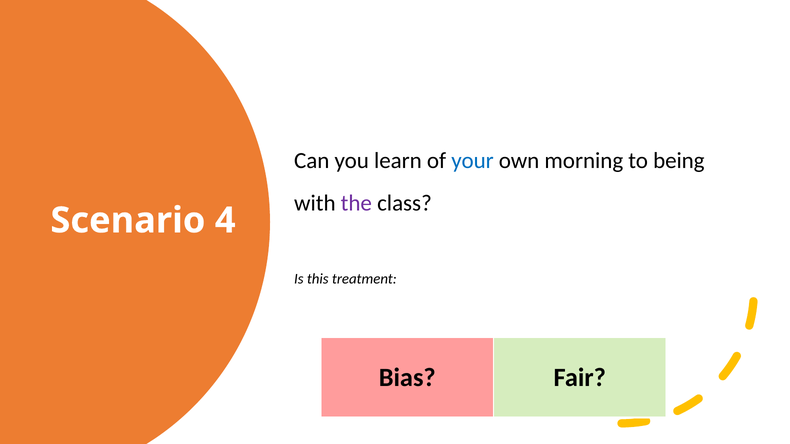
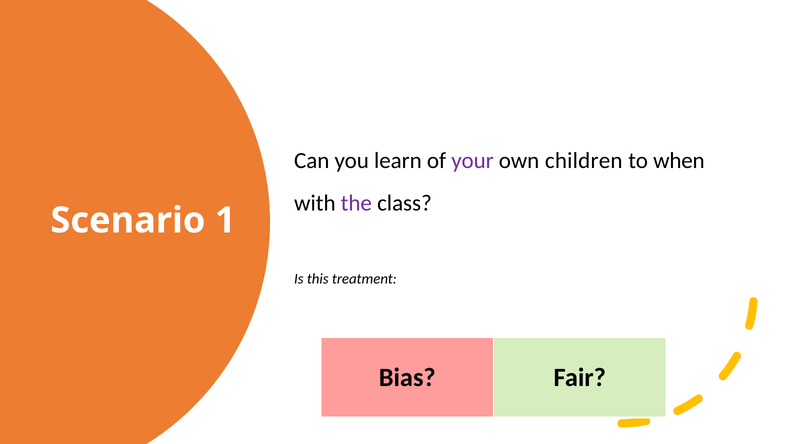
your colour: blue -> purple (472, 161)
morning: morning -> children (584, 161)
being: being -> when (679, 161)
4: 4 -> 1 (225, 221)
